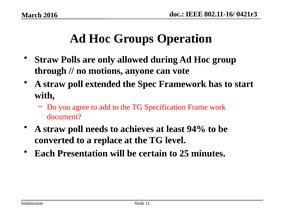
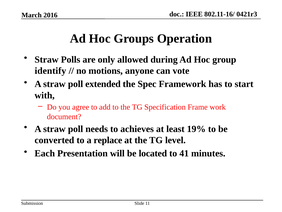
through: through -> identify (50, 71)
94%: 94% -> 19% (196, 129)
certain: certain -> located (153, 153)
25: 25 -> 41 (184, 153)
